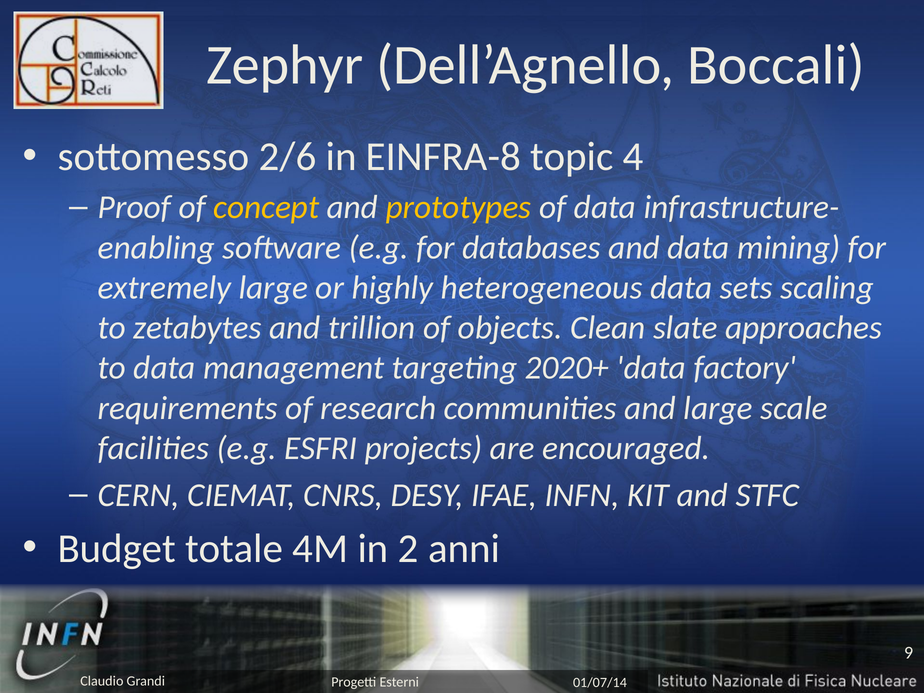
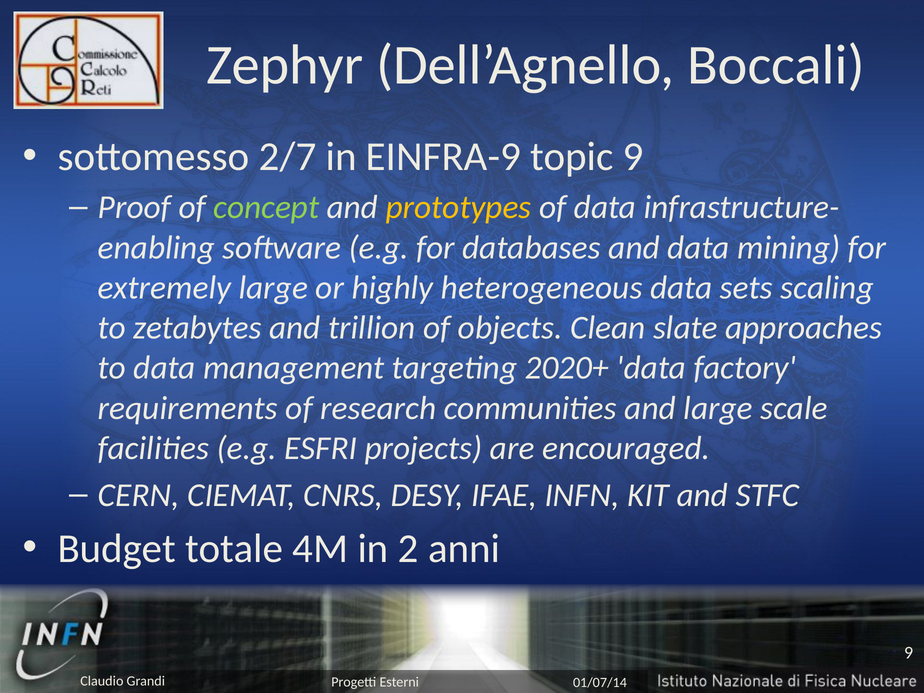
2/6: 2/6 -> 2/7 (288, 157)
EINFRA-8: EINFRA-8 -> EINFRA-9 (443, 157)
topic 4: 4 -> 9 (633, 157)
concept colour: yellow -> light green (266, 207)
